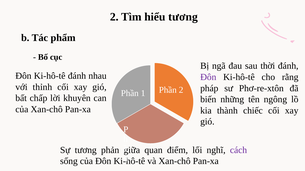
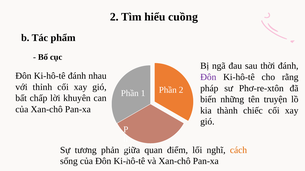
hiểu tương: tương -> cuồng (183, 17)
ngông: ngông -> truyện (275, 100)
cách colour: purple -> orange (239, 151)
